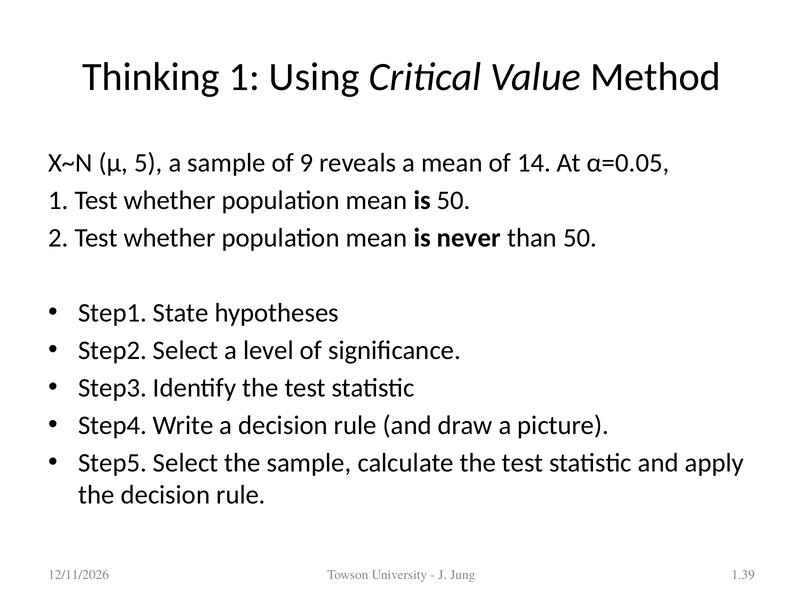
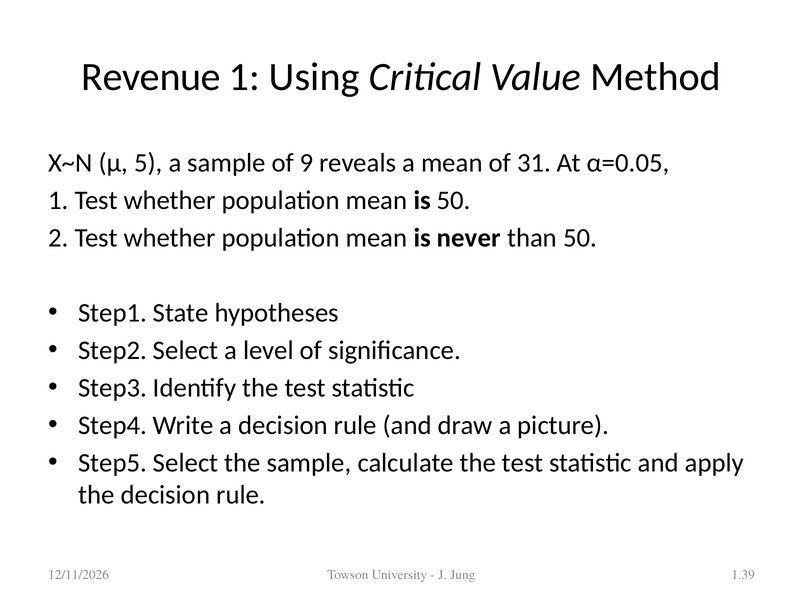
Thinking: Thinking -> Revenue (151, 77)
14: 14 -> 31 (534, 162)
